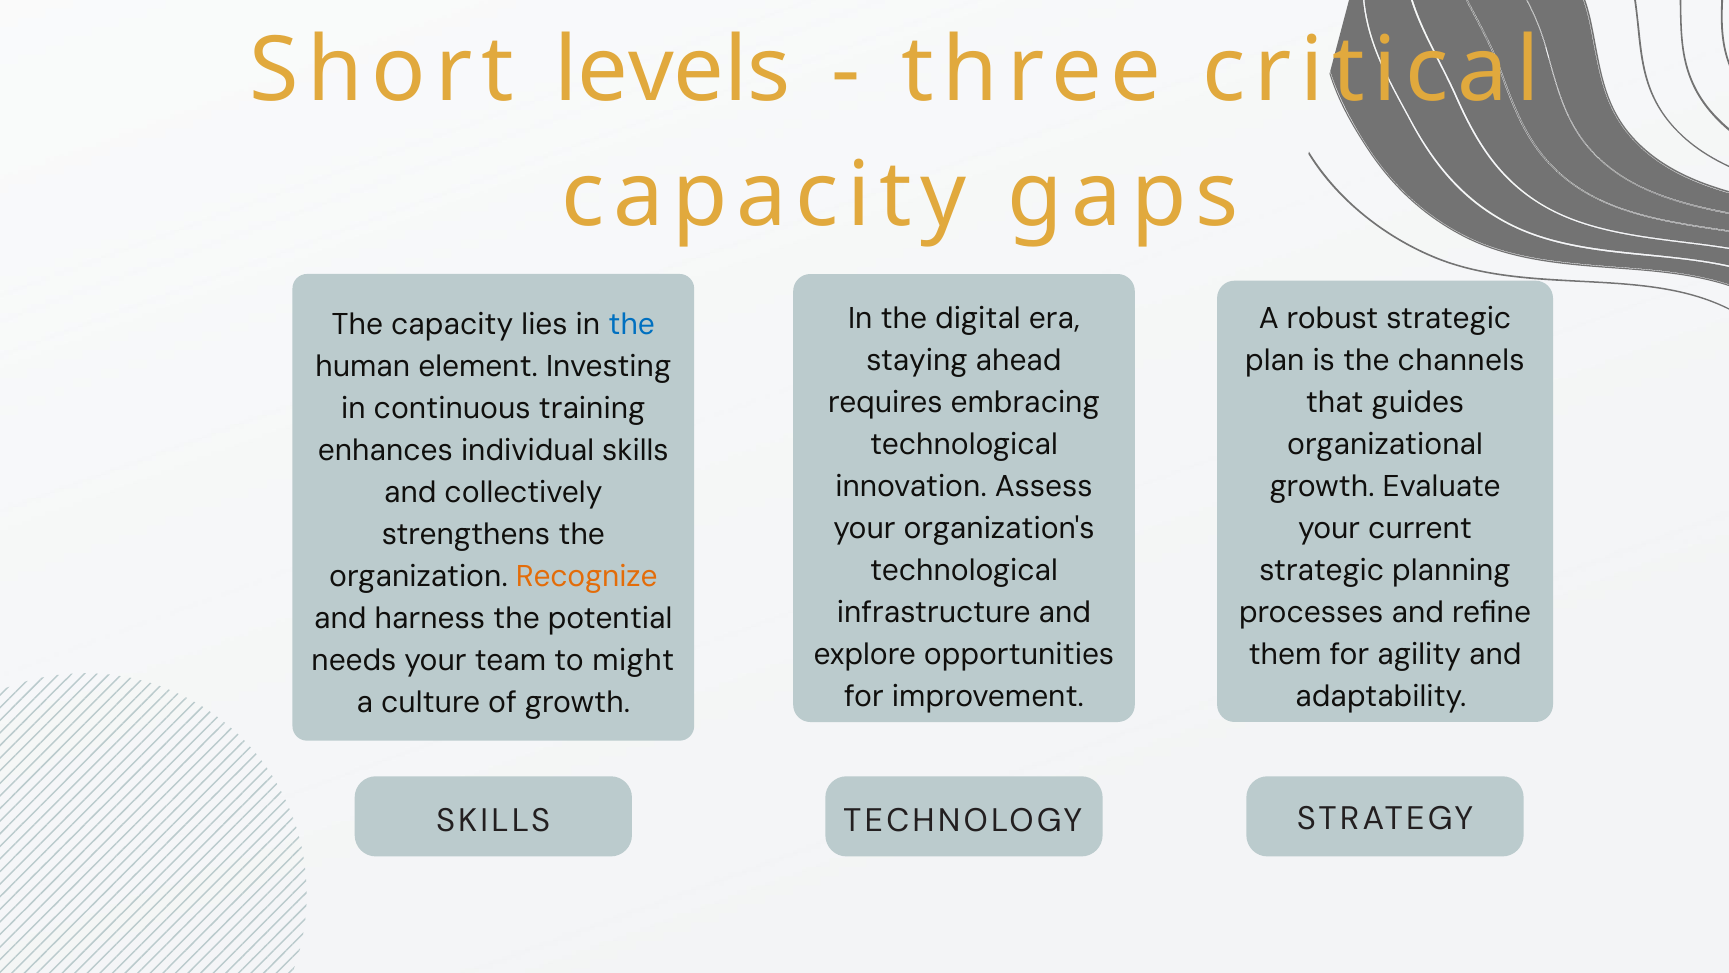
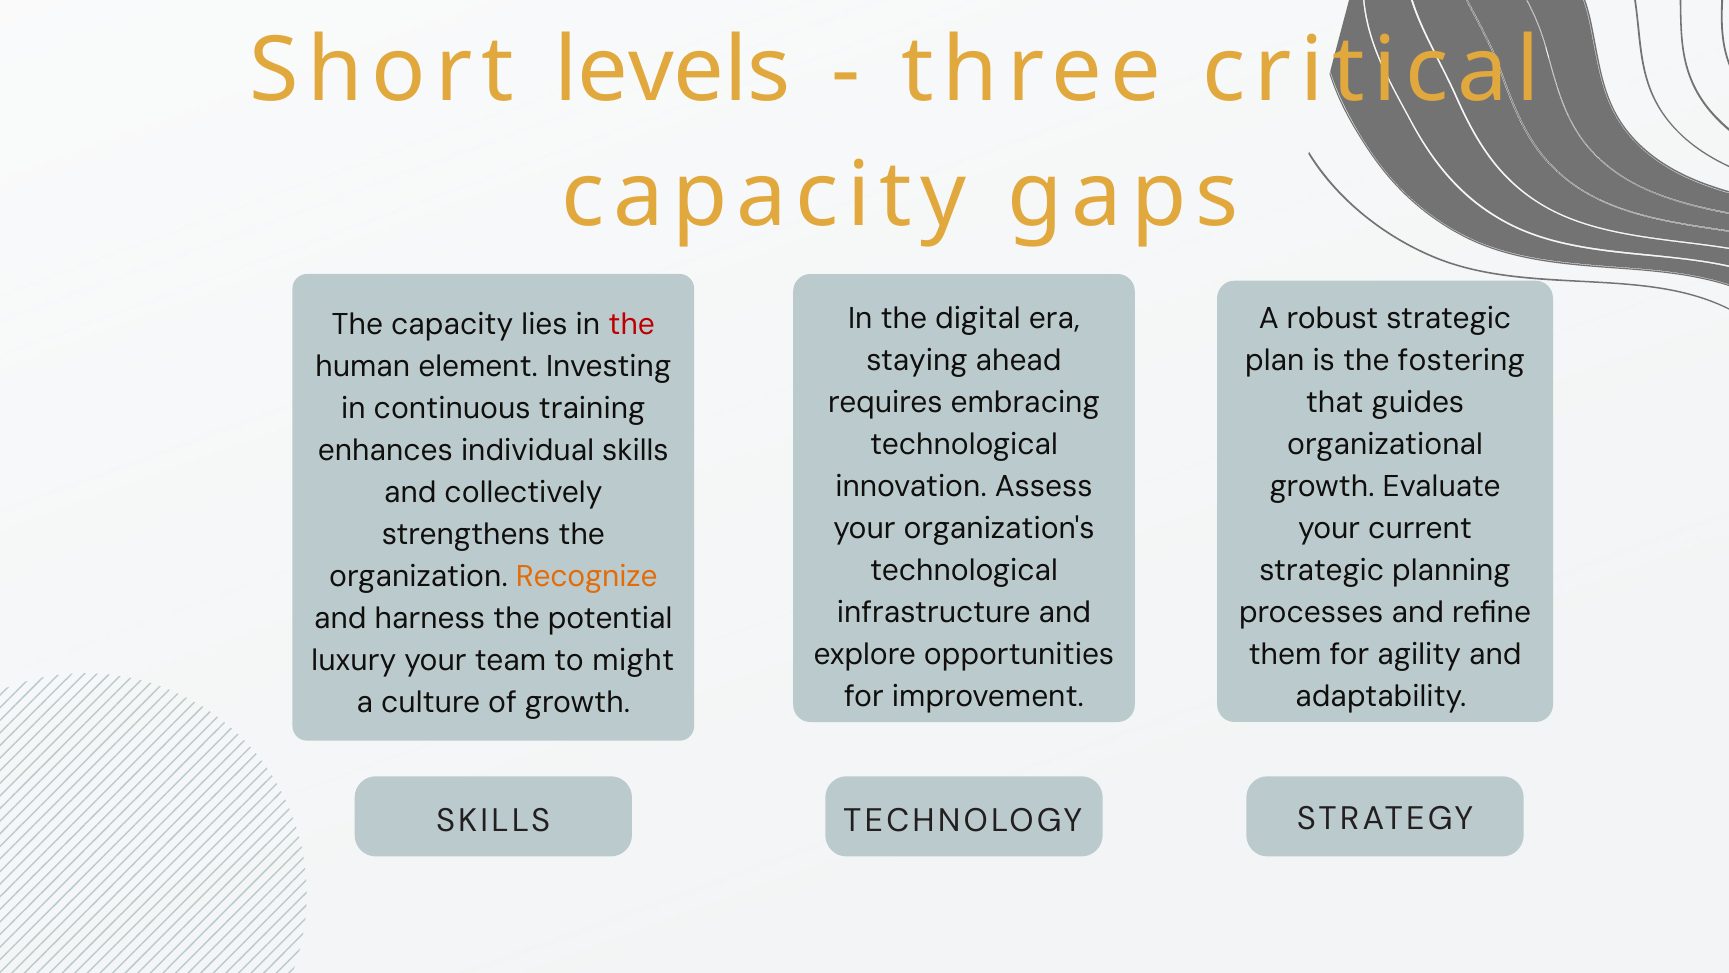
the colour: blue -> red (632, 325)
channels: channels -> fostering (1461, 361)
needs: needs -> luxury (354, 661)
